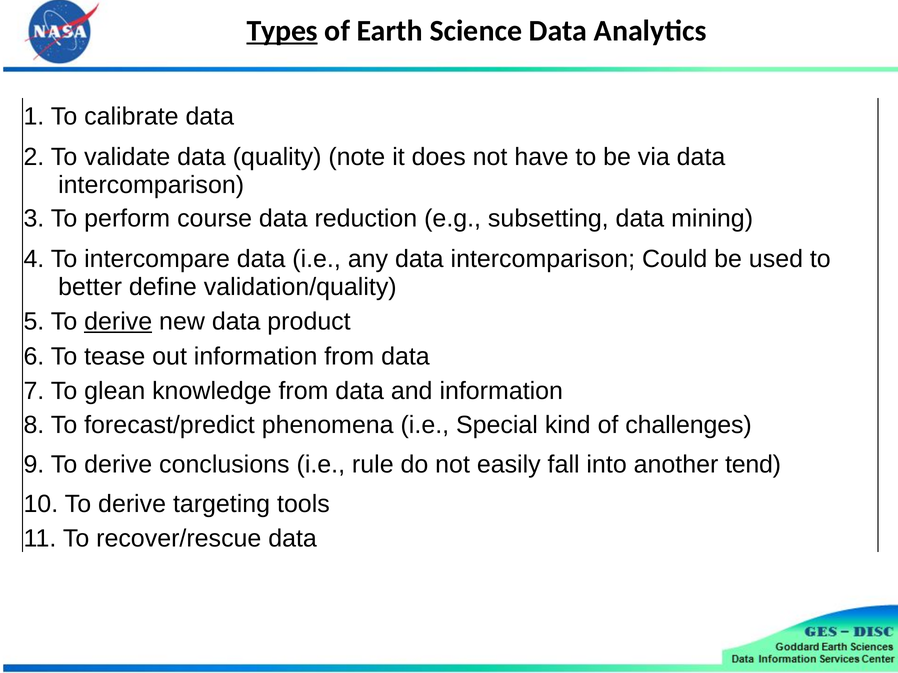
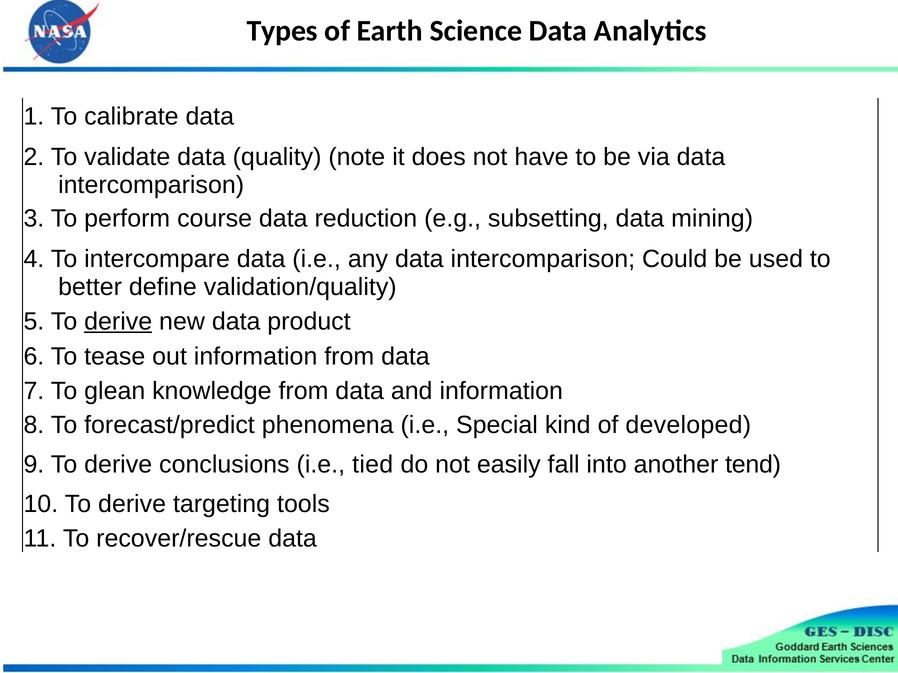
Types underline: present -> none (282, 31)
challenges: challenges -> developed (688, 425)
rule: rule -> tied (373, 465)
